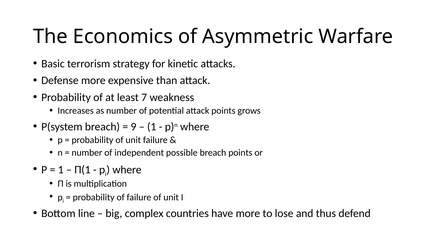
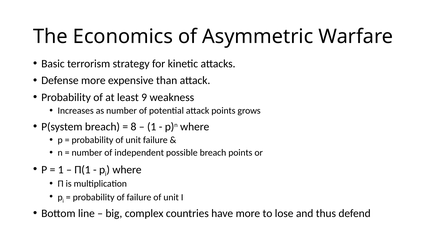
7: 7 -> 9 (144, 97)
9: 9 -> 8 (134, 126)
